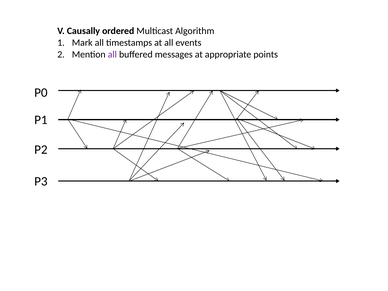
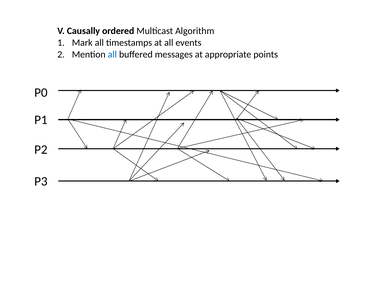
all colour: purple -> blue (112, 54)
